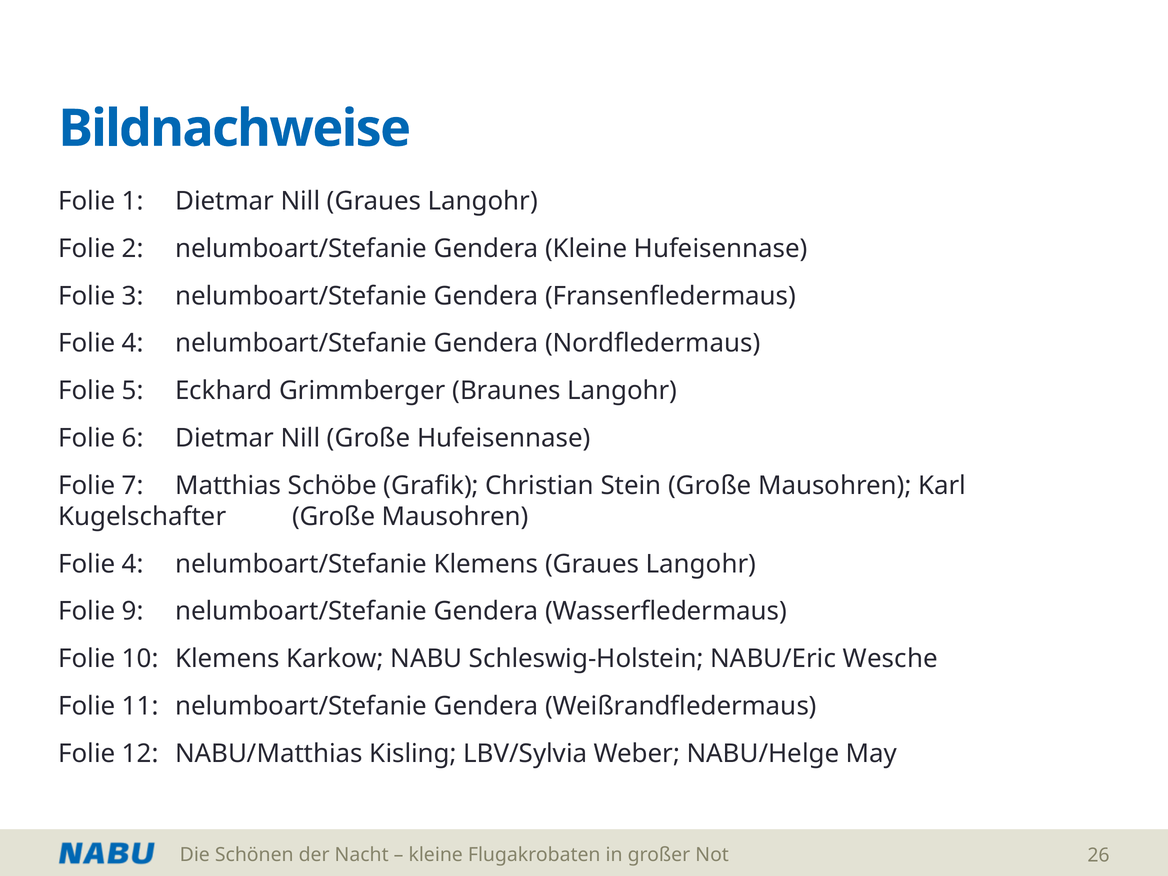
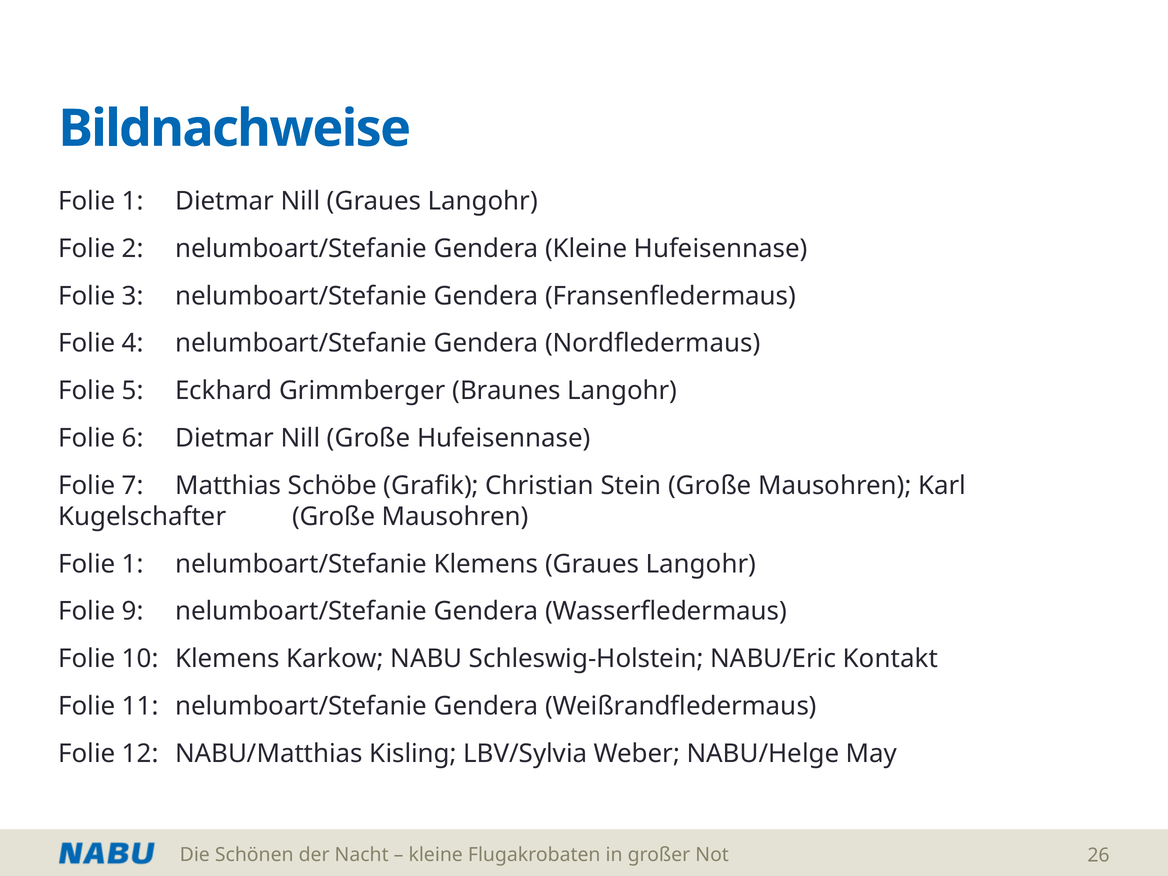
4: 4 -> 1 (133, 564)
Wesche: Wesche -> Kontakt (890, 659)
